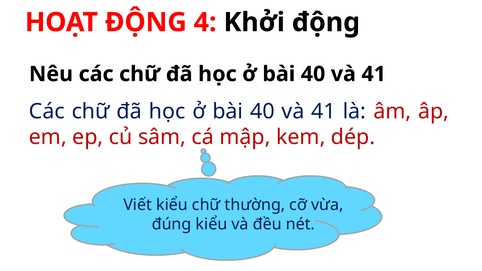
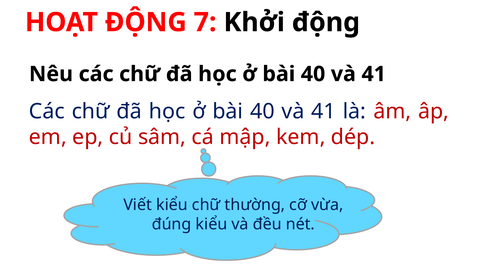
4: 4 -> 7 (205, 22)
